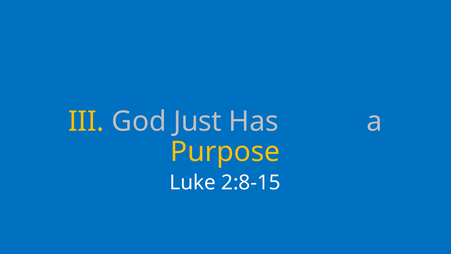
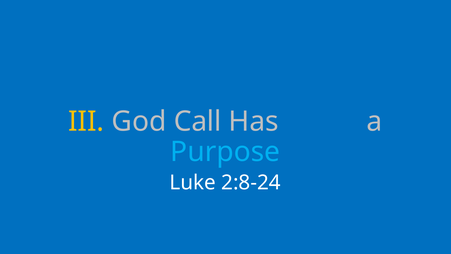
Just: Just -> Call (198, 121)
Purpose colour: yellow -> light blue (225, 152)
2:8-15: 2:8-15 -> 2:8-24 (251, 183)
